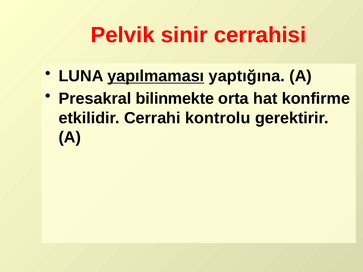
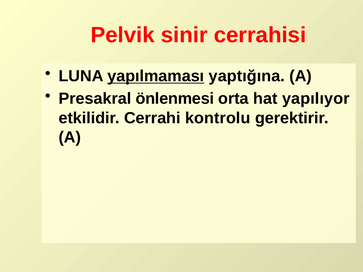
bilinmekte: bilinmekte -> önlenmesi (175, 99)
konfirme: konfirme -> yapılıyor (316, 99)
